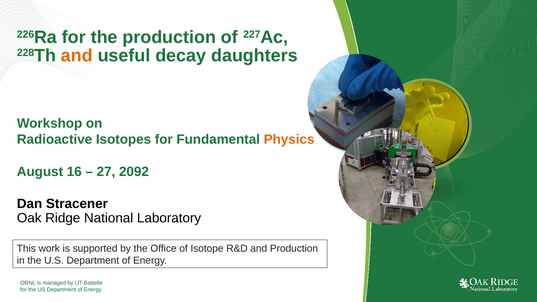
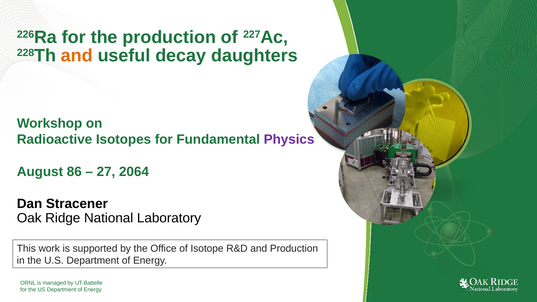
Physics colour: orange -> purple (289, 140)
16: 16 -> 86 (74, 172)
2092: 2092 -> 2064 (134, 172)
